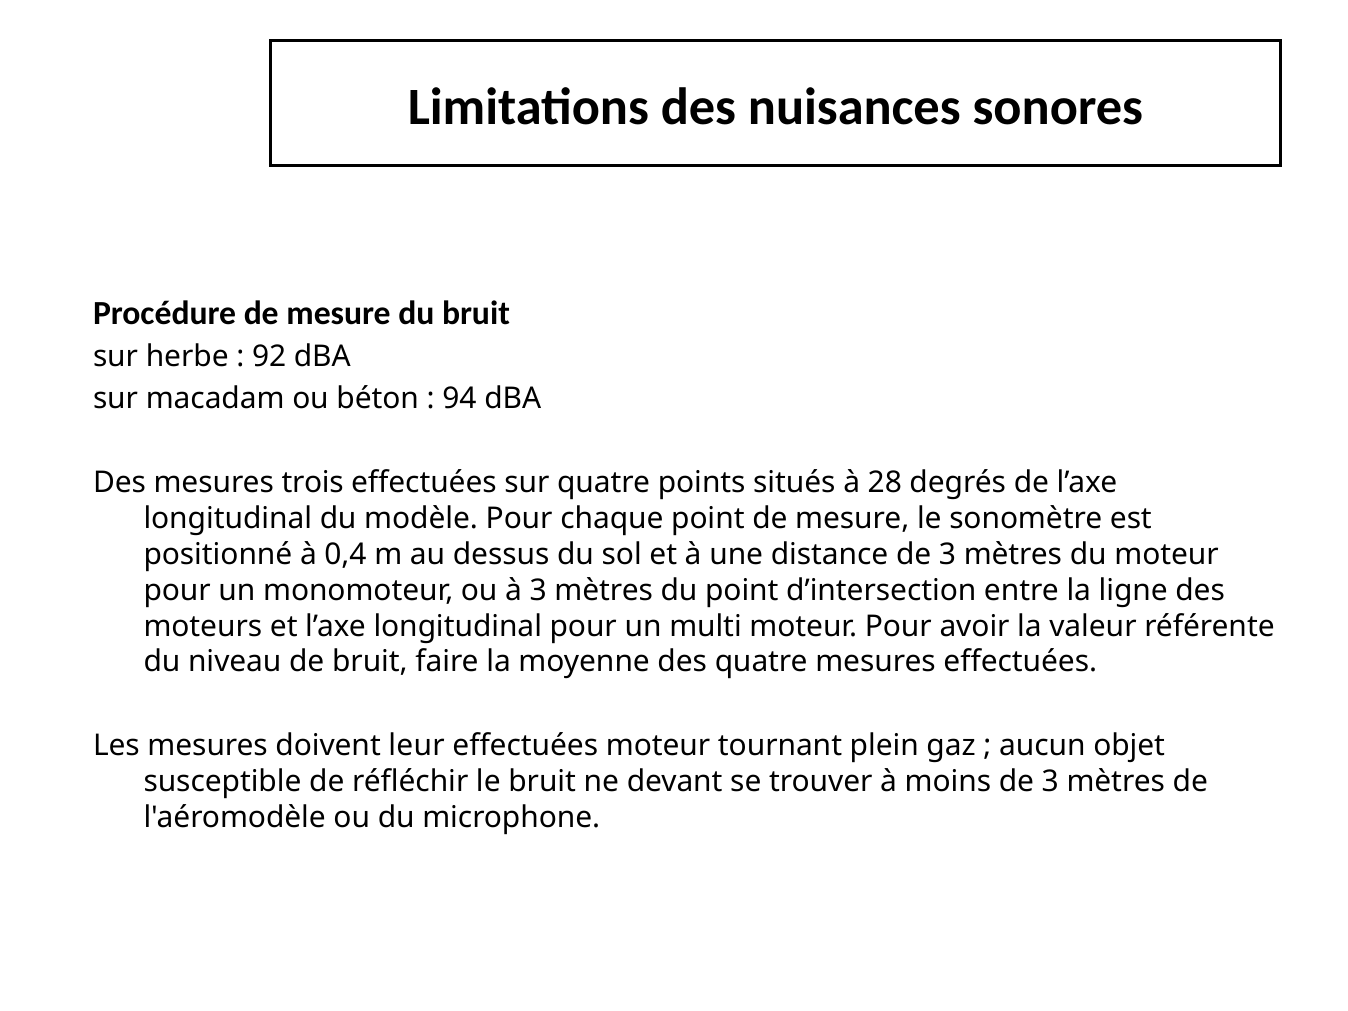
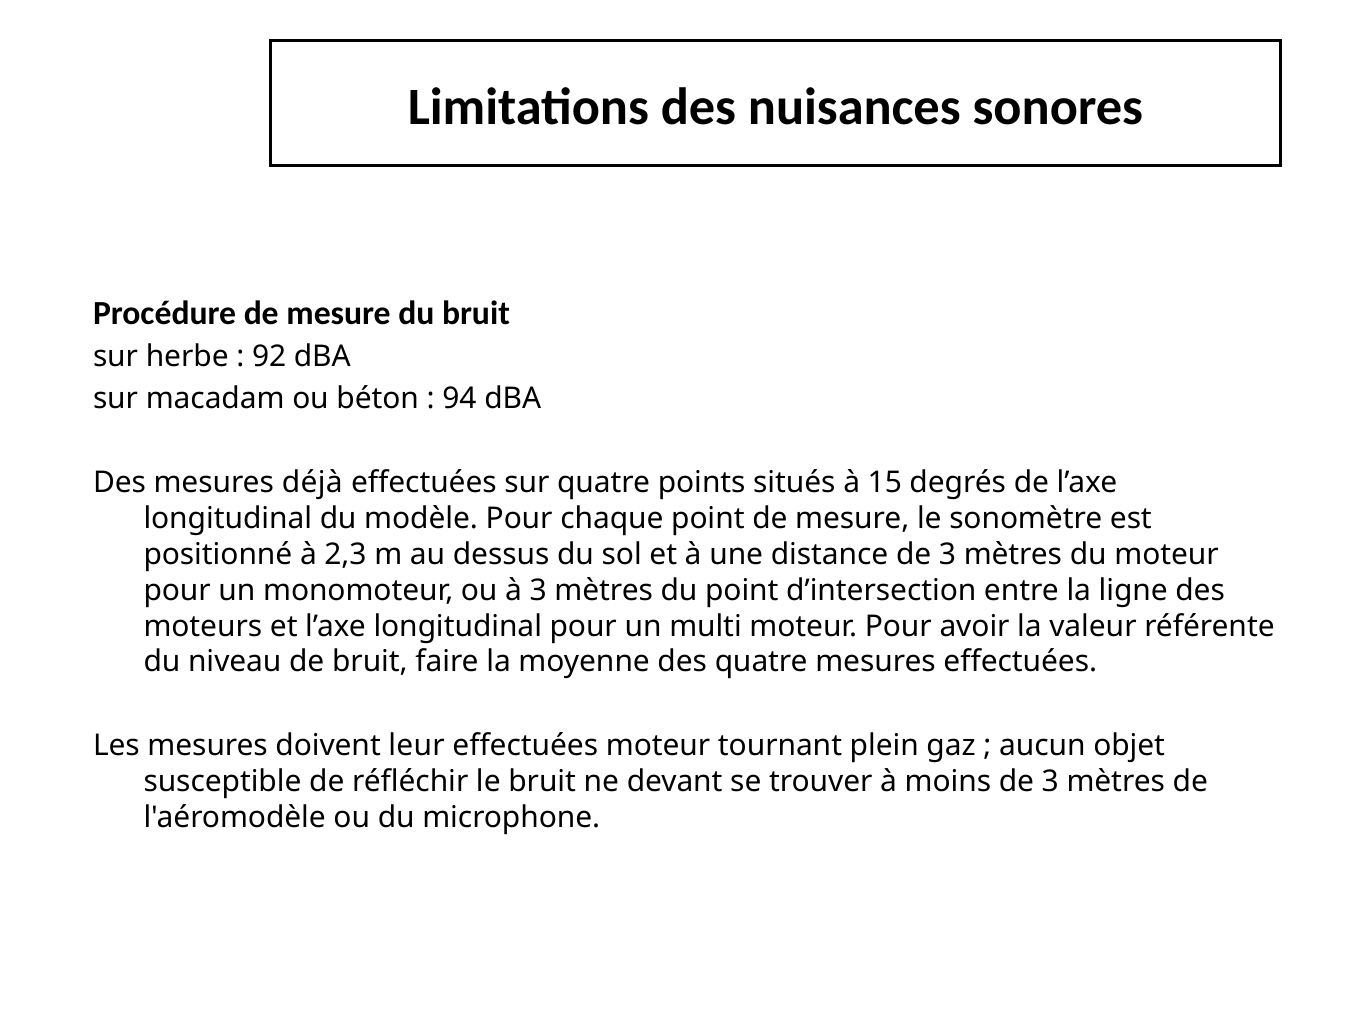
trois: trois -> déjà (312, 483)
28: 28 -> 15 (885, 483)
0,4: 0,4 -> 2,3 (346, 554)
